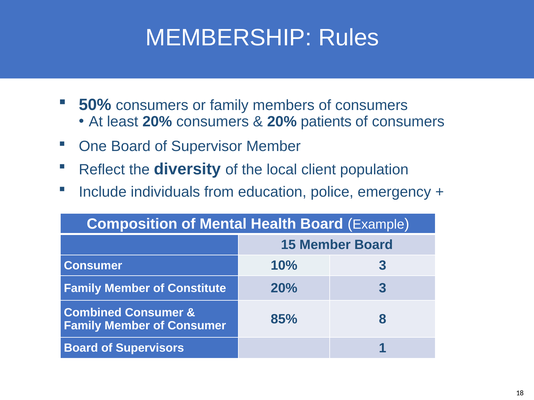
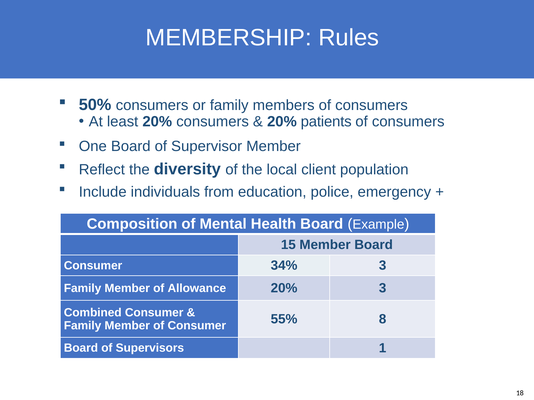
10%: 10% -> 34% (284, 266)
Constitute: Constitute -> Allowance (197, 289)
85%: 85% -> 55% (284, 319)
